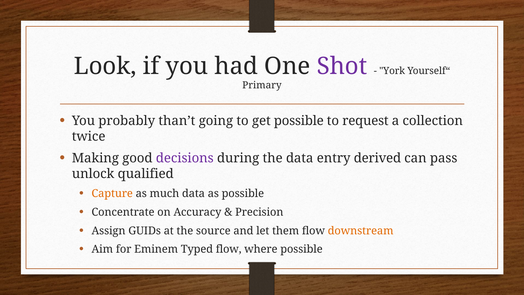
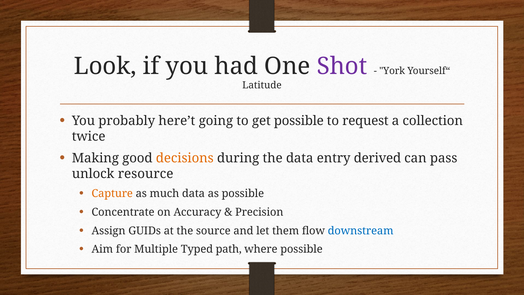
Primary: Primary -> Latitude (262, 85)
than’t: than’t -> here’t (177, 121)
decisions colour: purple -> orange (185, 158)
qualified: qualified -> resource (146, 174)
downstream colour: orange -> blue (361, 231)
Eminem: Eminem -> Multiple (156, 249)
Typed flow: flow -> path (229, 249)
